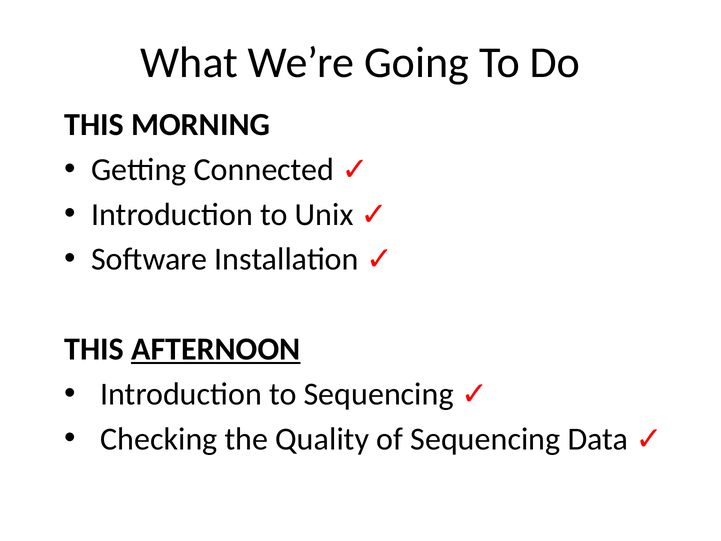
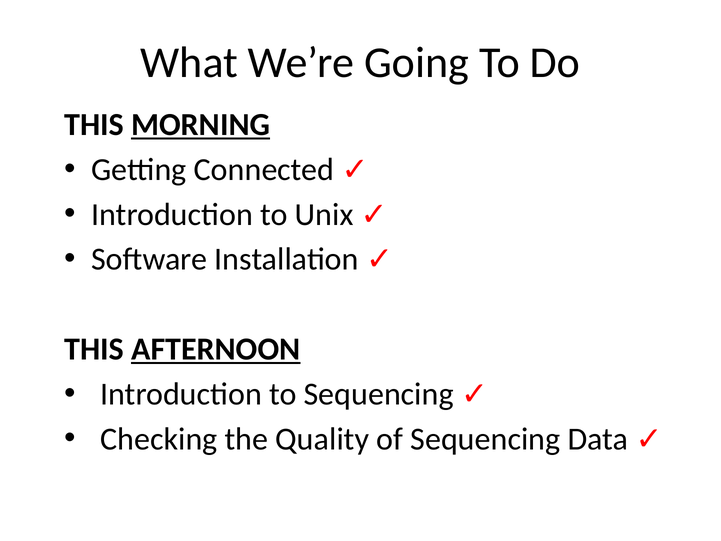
MORNING underline: none -> present (201, 125)
